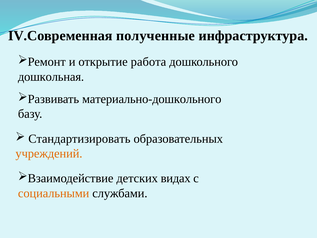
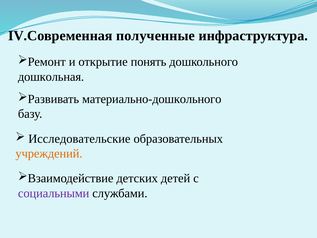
работа: работа -> понять (149, 62)
Стандартизировать: Стандартизировать -> Исследовательские (79, 139)
видах: видах -> детей (176, 178)
социальными colour: orange -> purple (54, 193)
